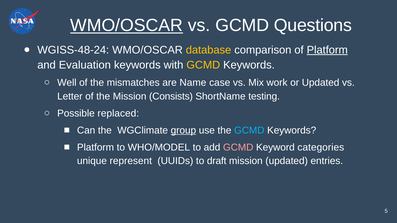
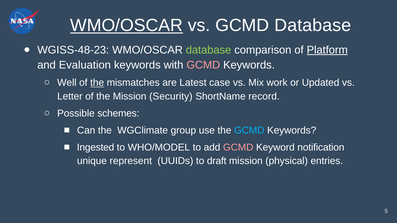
GCMD Questions: Questions -> Database (313, 25)
WGISS-48-24: WGISS-48-24 -> WGISS-48-23 (73, 50)
database colour: yellow -> light green (209, 50)
GCMD colour: yellow -> pink (203, 65)
the underline: none -> present (97, 83)
Name: Name -> Latest (193, 83)
Consists: Consists -> Security (171, 96)
testing: testing -> record (264, 96)
replaced: replaced -> schemes (118, 113)
group underline: present -> none (183, 130)
Platform: Platform -> Ingested (96, 147)
categories: categories -> notification (321, 147)
mission updated: updated -> physical (287, 161)
